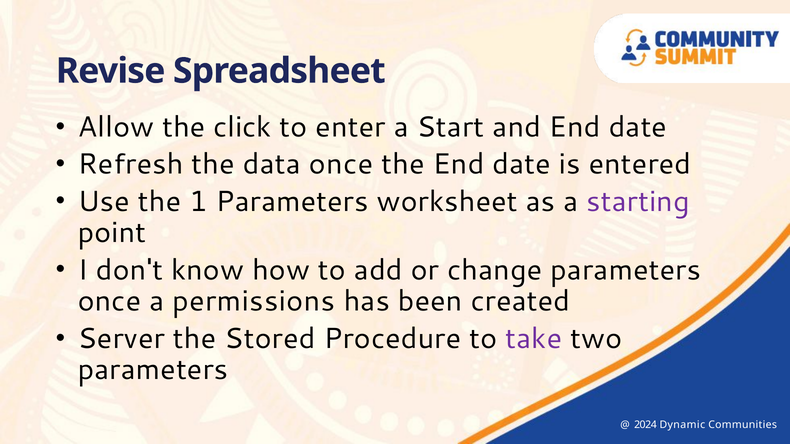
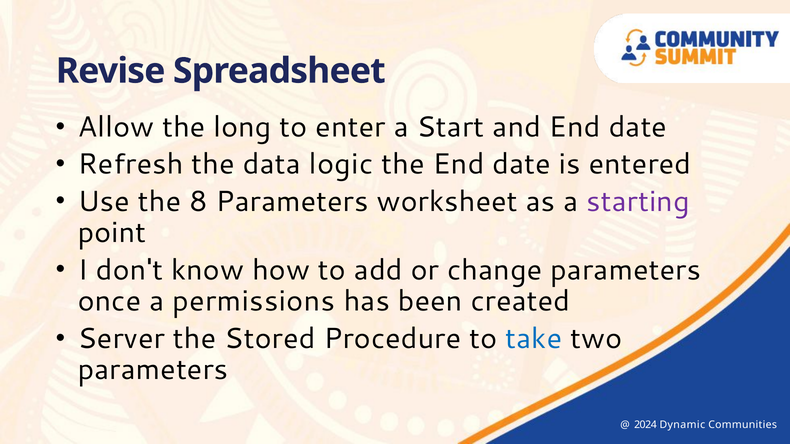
click: click -> long (243, 127)
data once: once -> logic (341, 164)
1: 1 -> 8 (198, 202)
take colour: purple -> blue (534, 339)
